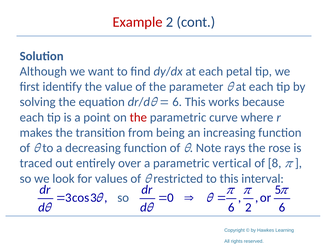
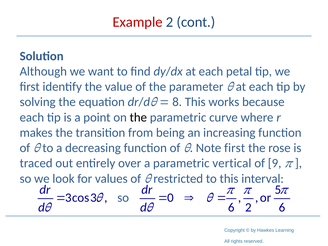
6: 6 -> 8 (177, 102)
the colour: red -> black (138, 117)
Note rays: rays -> first (235, 148)
8: 8 -> 9 (275, 163)
